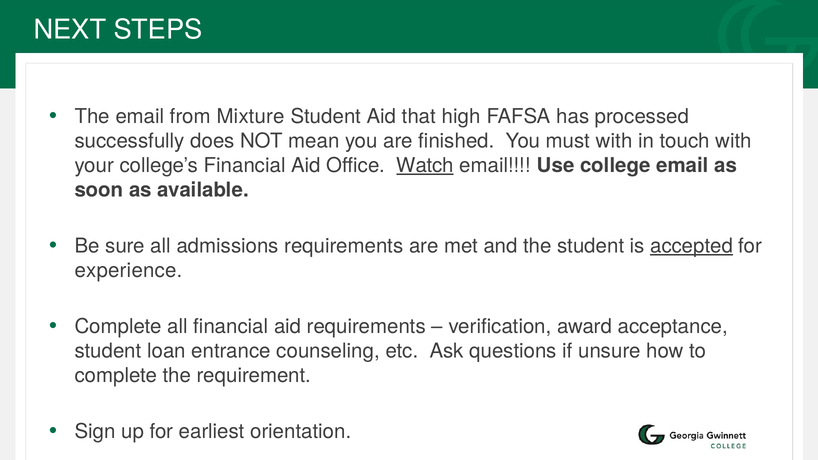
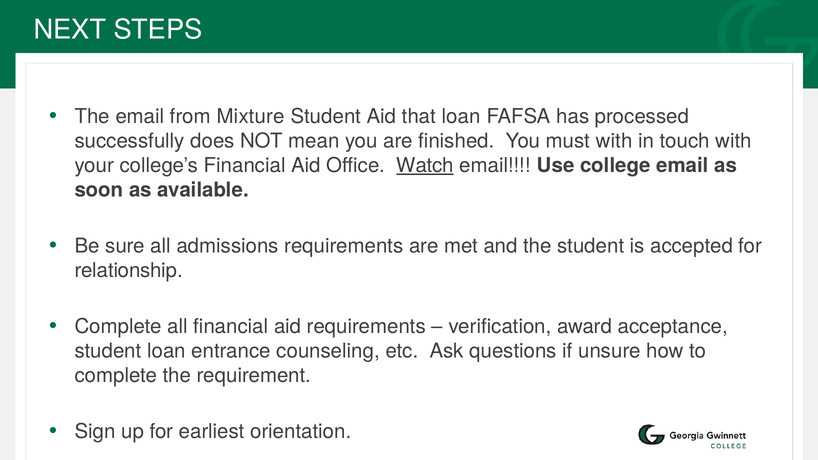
that high: high -> loan (461, 117)
accepted underline: present -> none (692, 246)
experience: experience -> relationship (129, 271)
